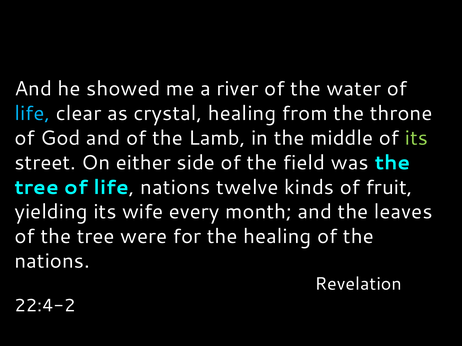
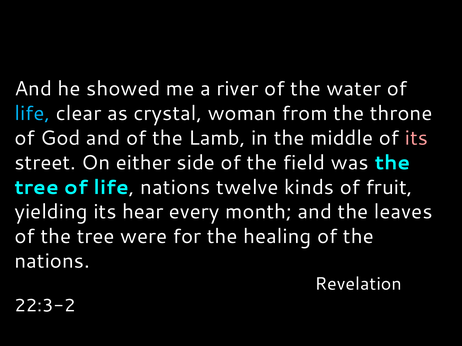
crystal healing: healing -> woman (242, 114)
its colour: light green -> pink (416, 138)
wife: wife -> hear (143, 212)
22:4-2: 22:4-2 -> 22:3-2 (45, 306)
